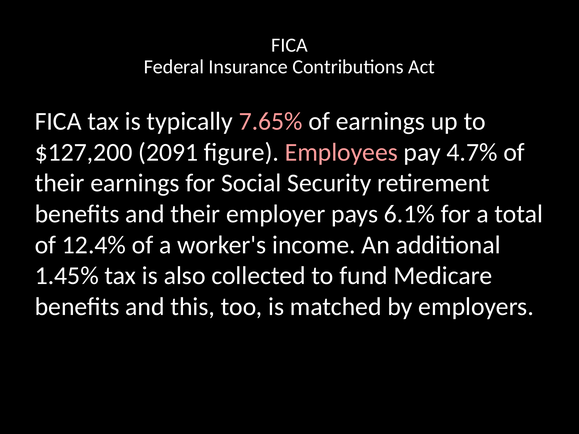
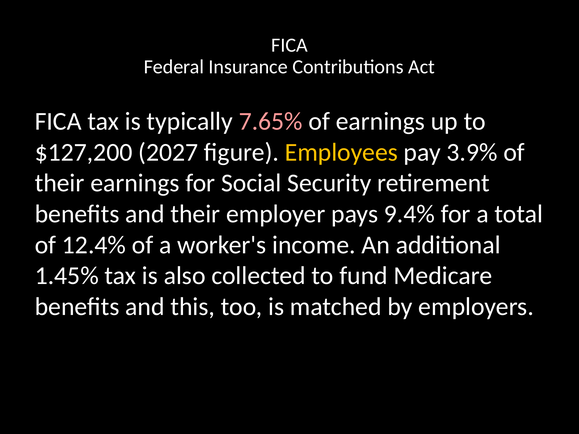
2091: 2091 -> 2027 (168, 152)
Employees colour: pink -> yellow (341, 152)
4.7%: 4.7% -> 3.9% (472, 152)
6.1%: 6.1% -> 9.4% (409, 214)
